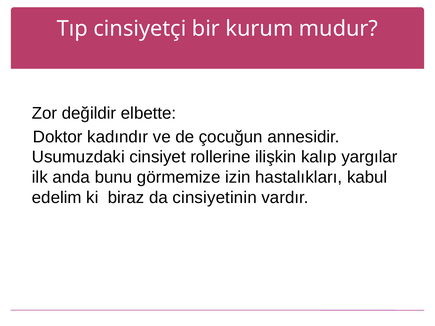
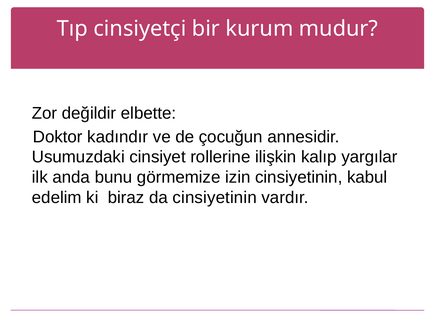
izin hastalıkları: hastalıkları -> cinsiyetinin (299, 177)
